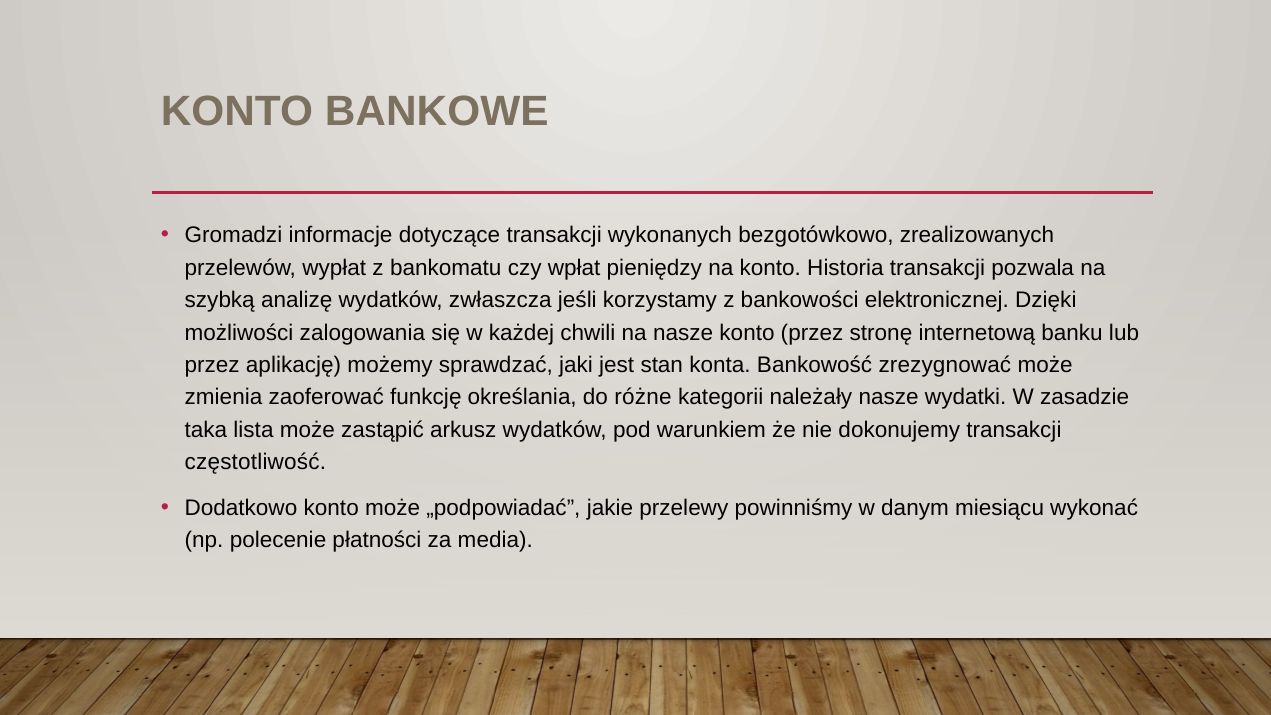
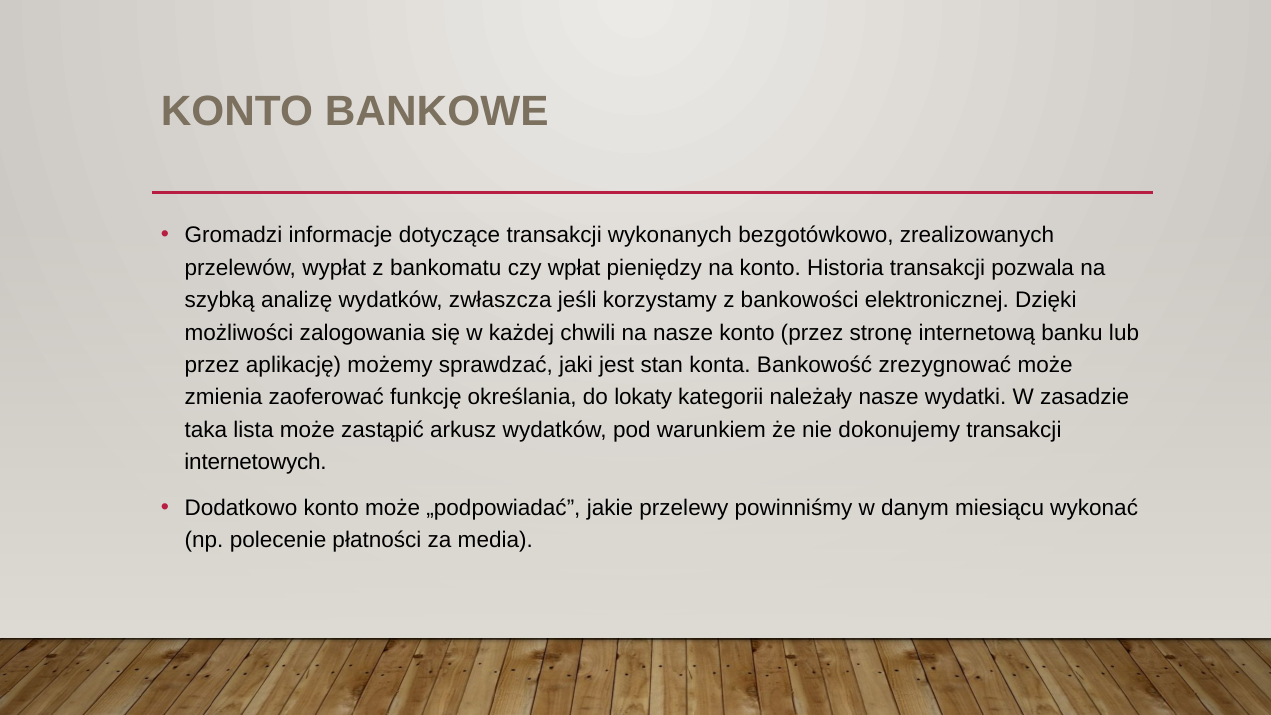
różne: różne -> lokaty (643, 398)
częstotliwość: częstotliwość -> internetowych (256, 462)
